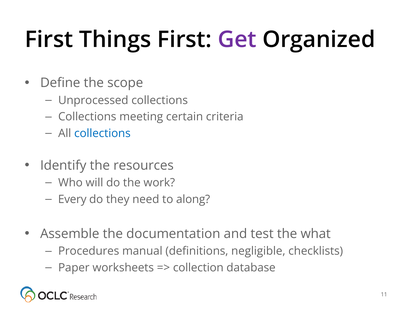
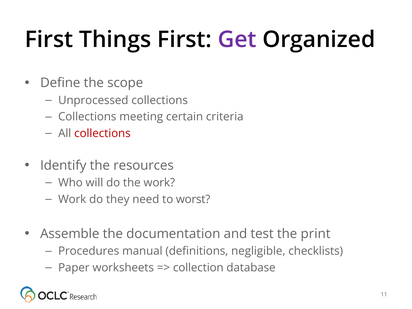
collections colour: blue -> red (102, 133)
Every: Every -> Work (72, 199)
along: along -> worst (193, 199)
what: what -> print (316, 234)
